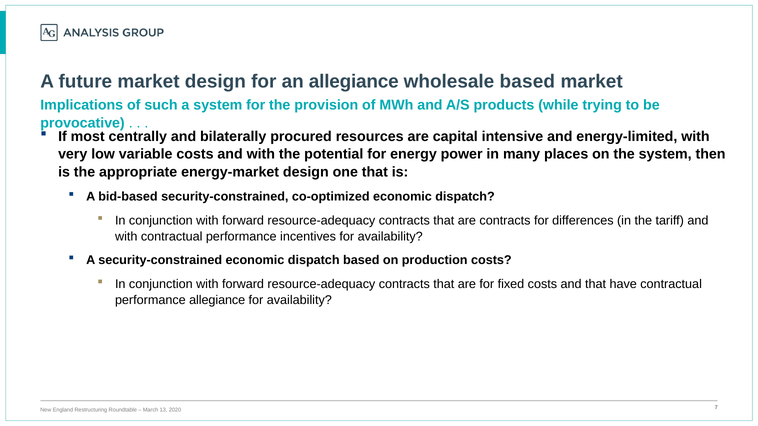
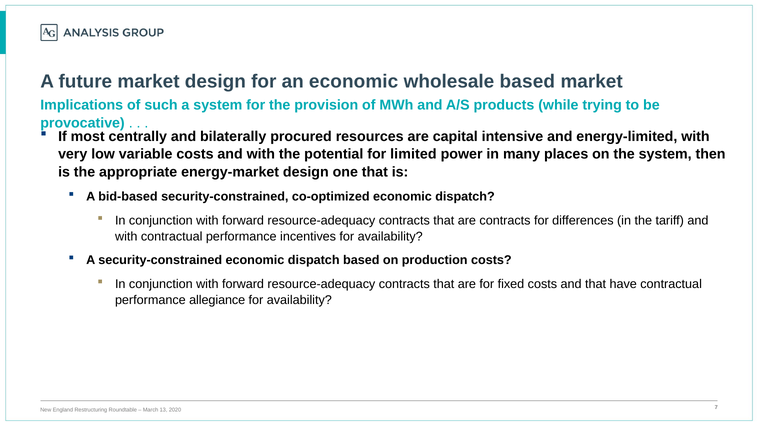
an allegiance: allegiance -> economic (354, 81)
energy: energy -> limited (413, 154)
